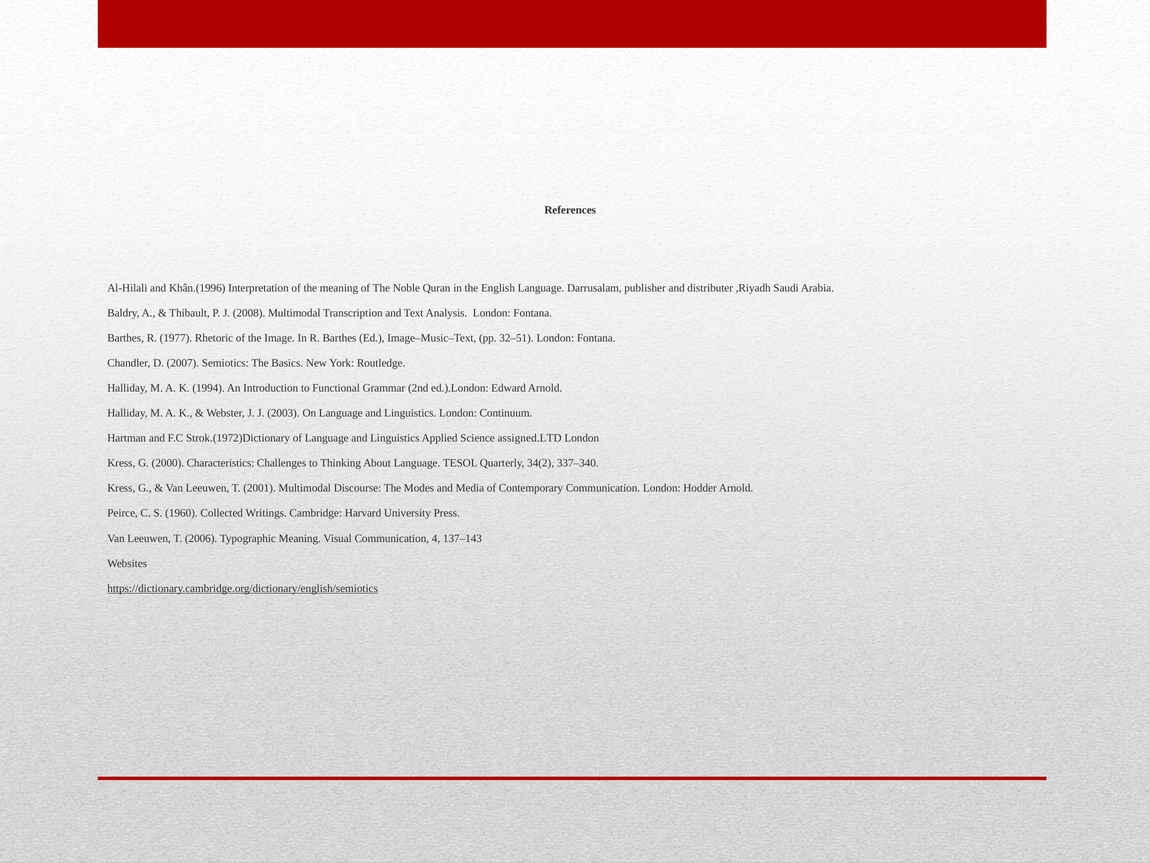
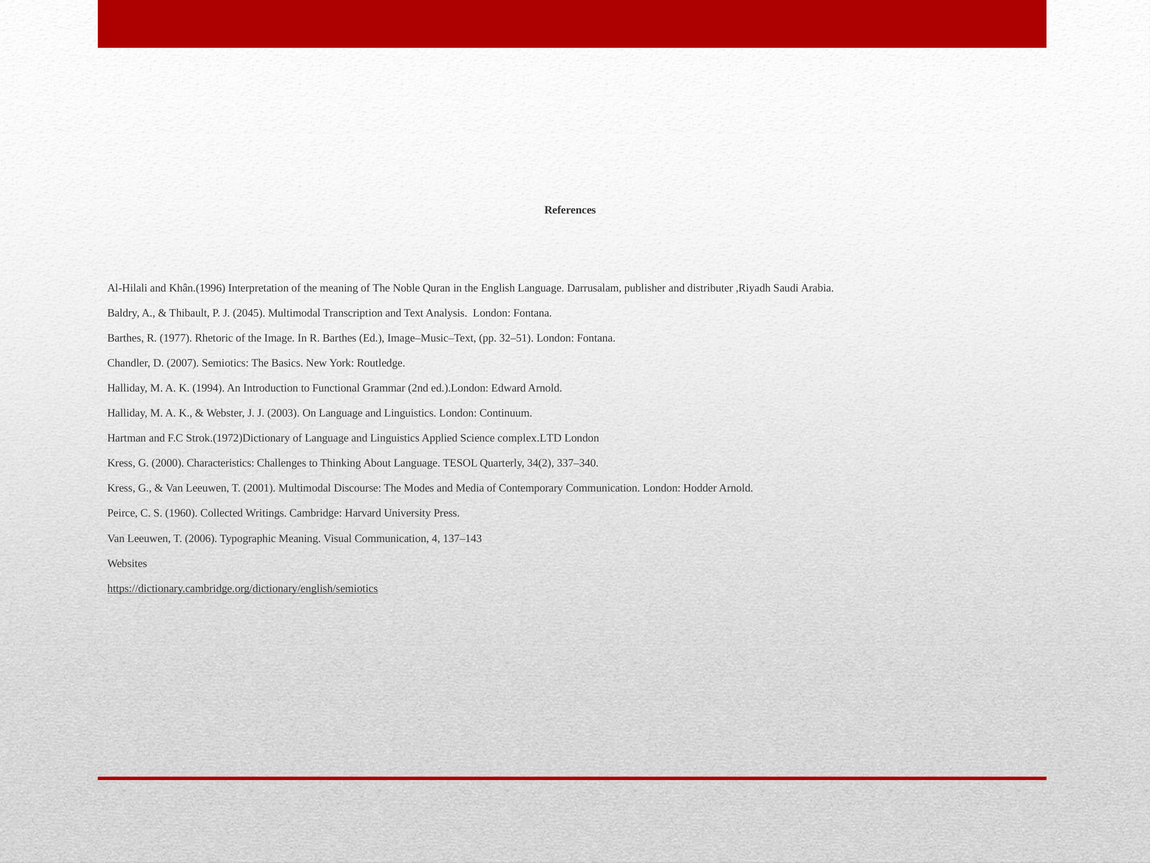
2008: 2008 -> 2045 (249, 313)
assigned.LTD: assigned.LTD -> complex.LTD (530, 438)
